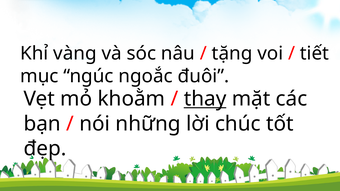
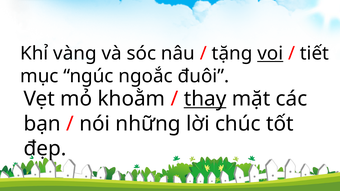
voi underline: none -> present (270, 54)
